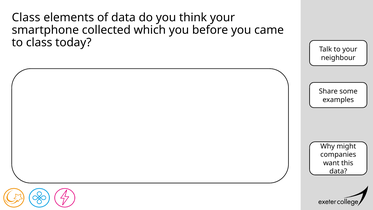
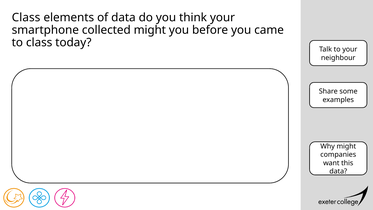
collected which: which -> might (150, 30)
